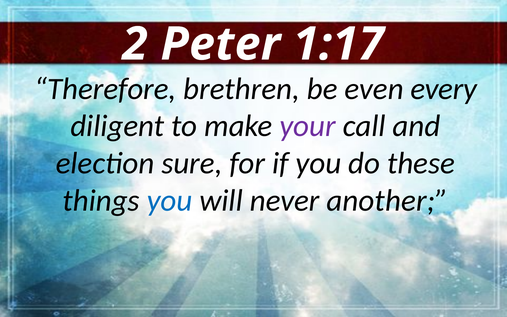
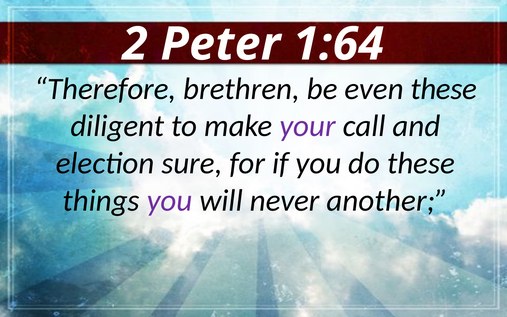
1:17: 1:17 -> 1:64 (339, 44)
even every: every -> these (444, 89)
you colour: blue -> purple (170, 201)
